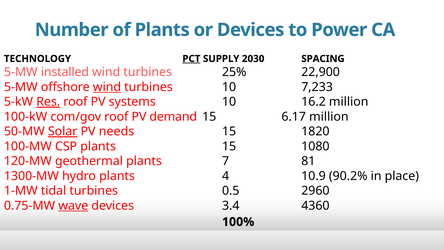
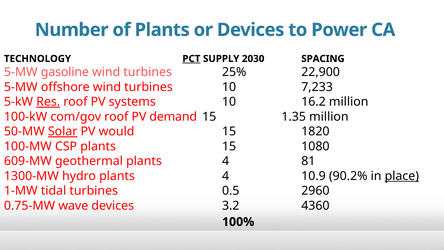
installed: installed -> gasoline (65, 72)
wind underline: present -> none (107, 87)
6.17: 6.17 -> 1.35 (294, 117)
needs: needs -> would (117, 131)
120-MW: 120-MW -> 609-MW (28, 161)
geothermal plants 7: 7 -> 4 (226, 161)
place underline: none -> present (402, 176)
wave underline: present -> none (73, 205)
3.4: 3.4 -> 3.2 (231, 205)
